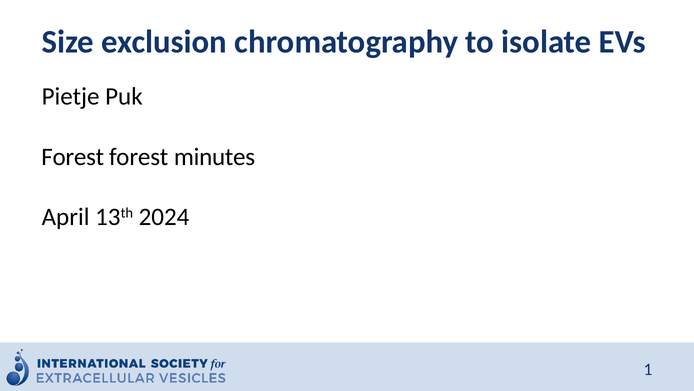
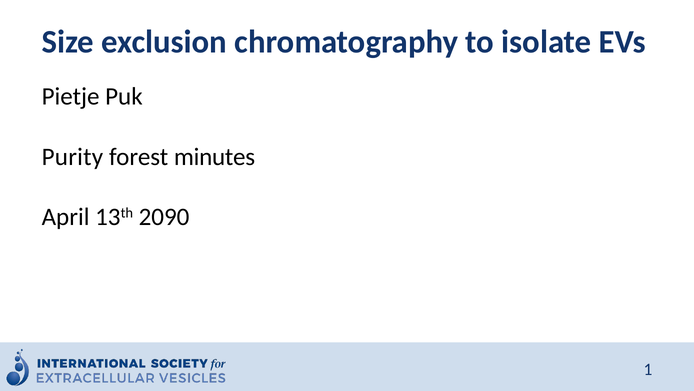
Forest: Forest -> Purity (72, 157)
2024: 2024 -> 2090 (164, 217)
